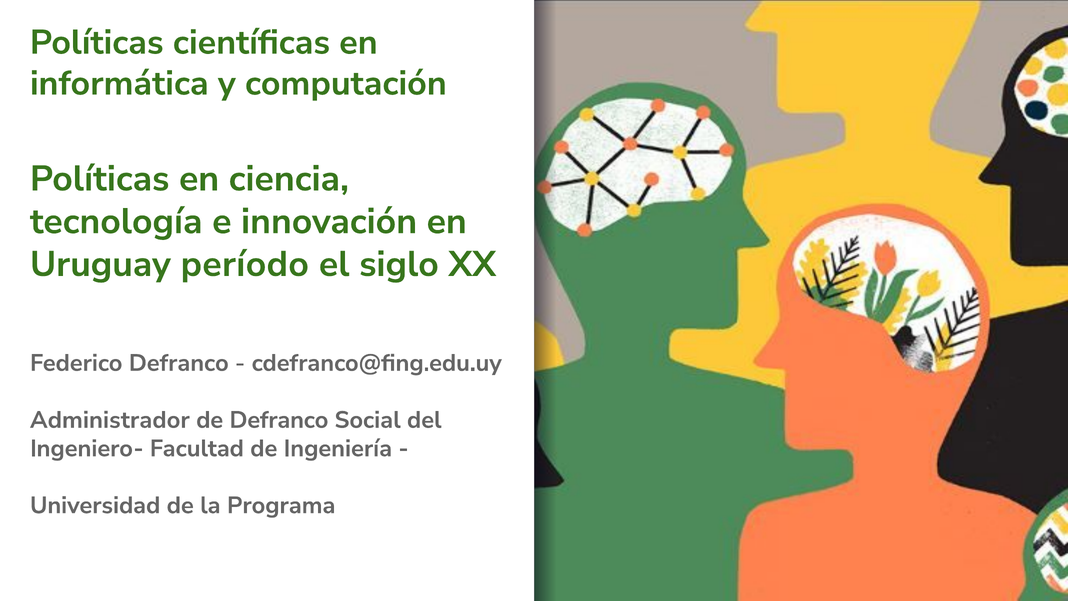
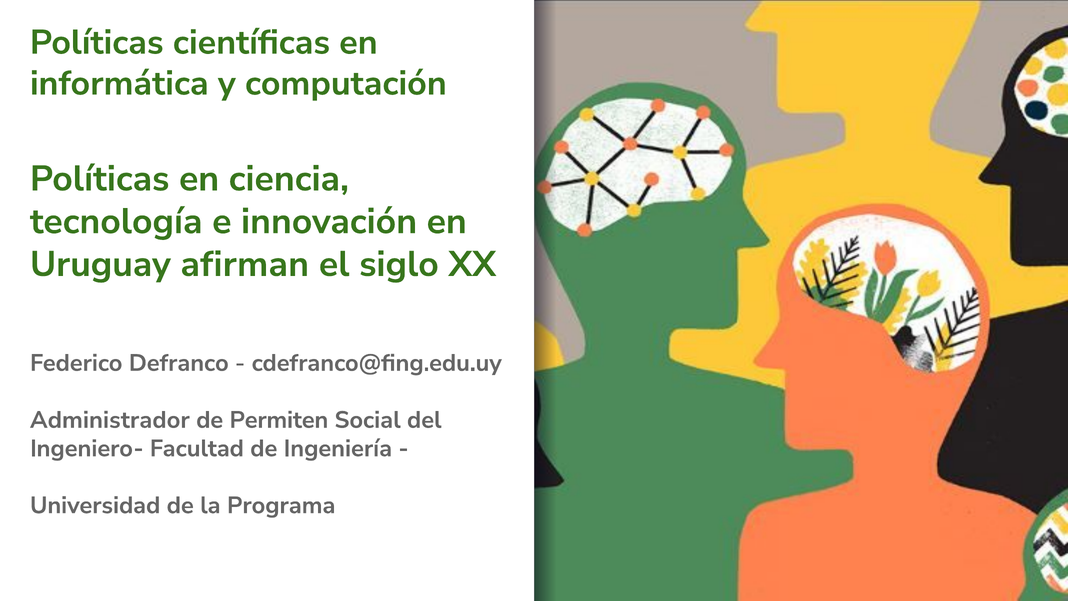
período: período -> afirman (245, 264)
de Defranco: Defranco -> Permiten (279, 420)
